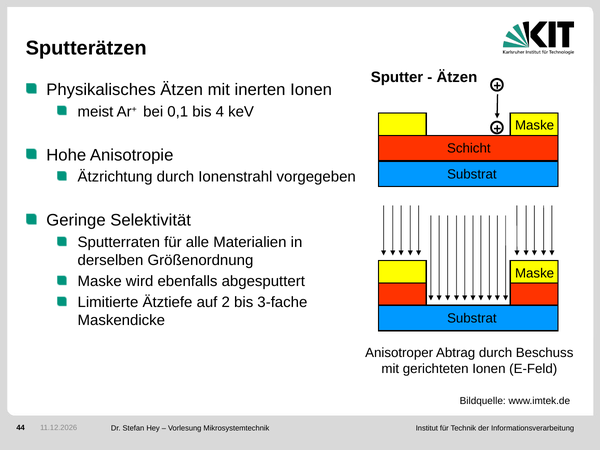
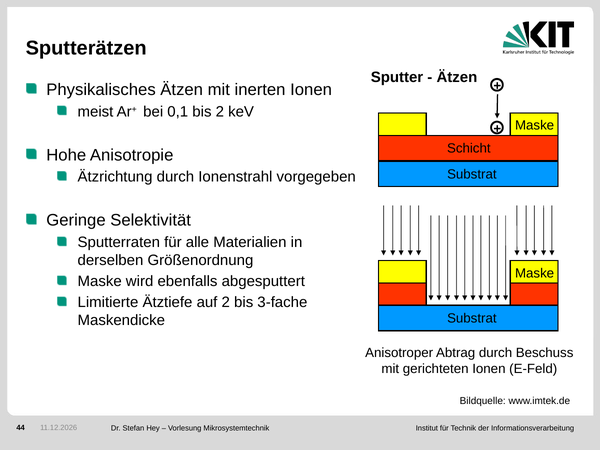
bis 4: 4 -> 2 (220, 112)
